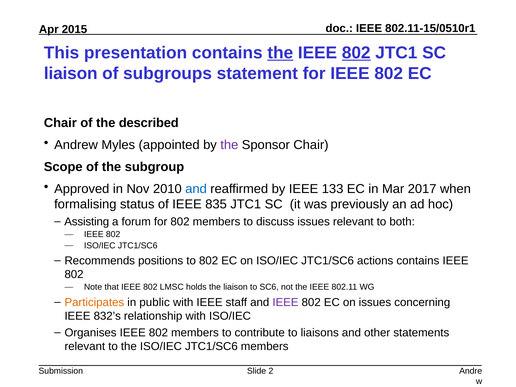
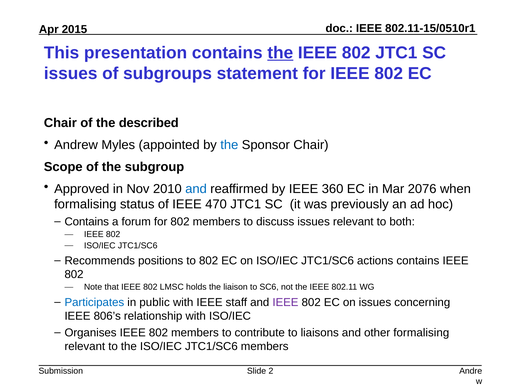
802 underline: present -> none (356, 53)
liaison: liaison -> issues (71, 73)
the colour: purple -> blue (229, 145)
133: 133 -> 360 (333, 189)
2017: 2017 -> 2076 (422, 189)
835: 835 -> 470 (216, 204)
Assisting: Assisting -> Contains (87, 222)
Participates colour: orange -> blue (94, 302)
832’s: 832’s -> 806’s (107, 316)
other statements: statements -> formalising (421, 333)
